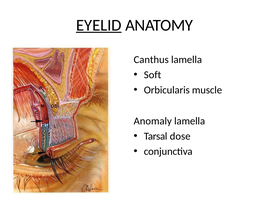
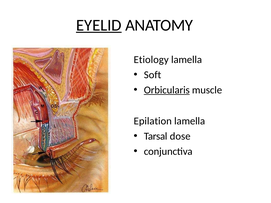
Canthus: Canthus -> Etiology (151, 60)
Orbicularis underline: none -> present (167, 90)
Anomaly: Anomaly -> Epilation (153, 121)
